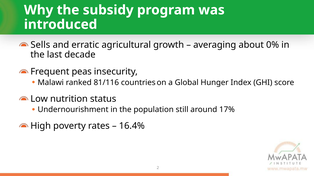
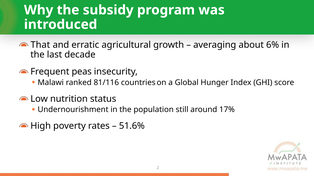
Sells: Sells -> That (40, 45)
0%: 0% -> 6% (273, 45)
16.4%: 16.4% -> 51.6% (132, 126)
